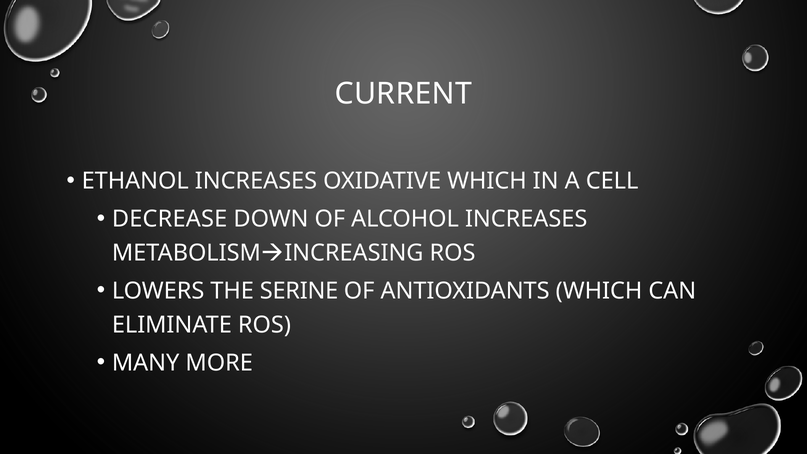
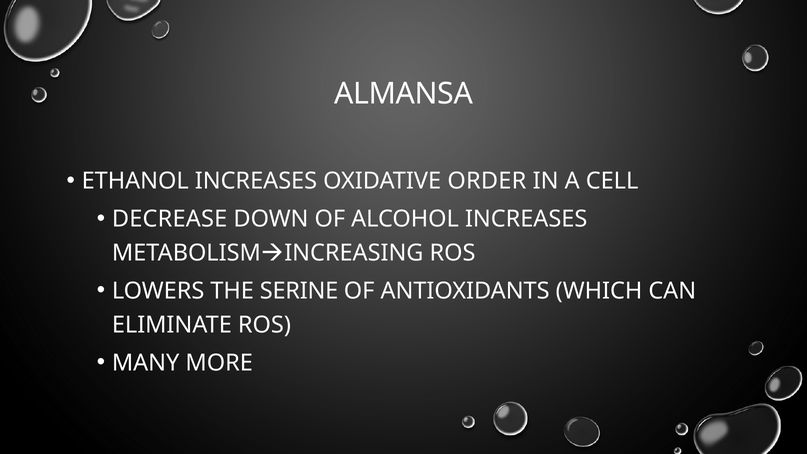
CURRENT: CURRENT -> ALMANSA (404, 94)
OXIDATIVE WHICH: WHICH -> ORDER (487, 181)
